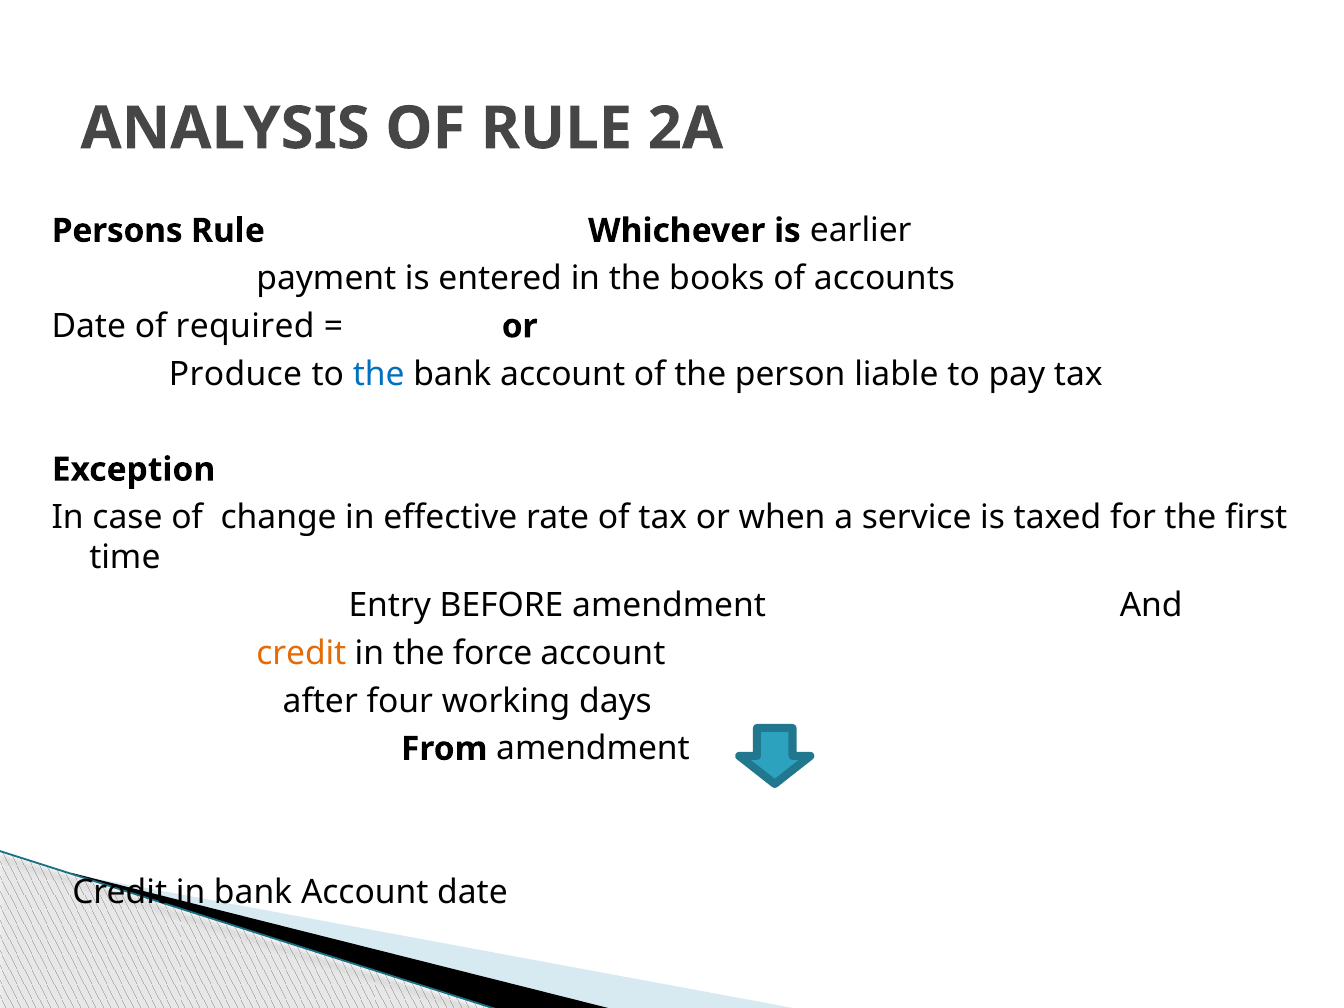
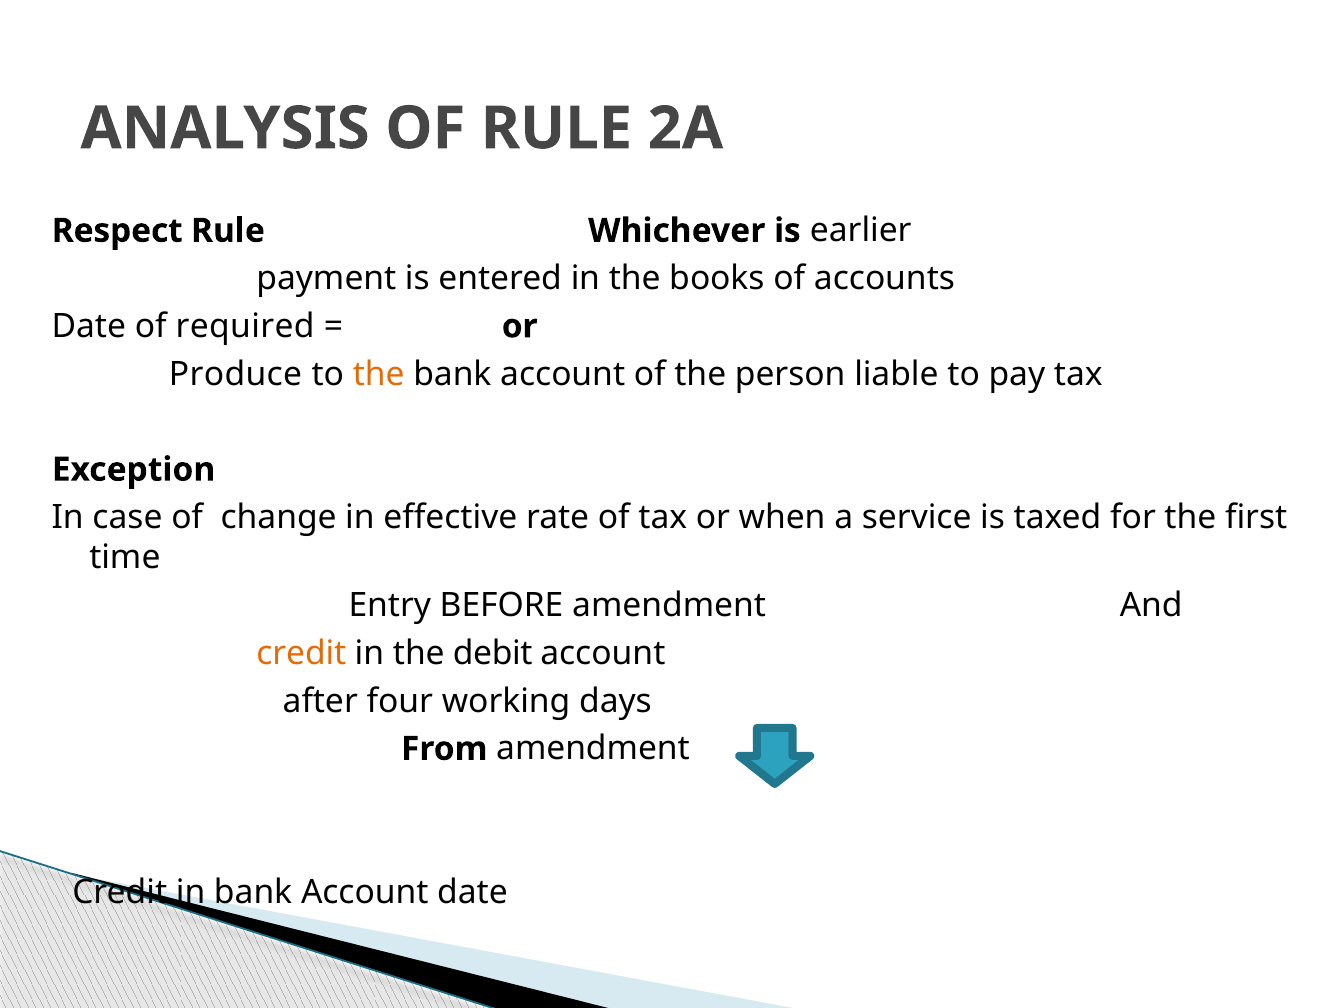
Persons: Persons -> Respect (117, 231)
the colour: blue -> orange (379, 374)
force: force -> debit (493, 653)
